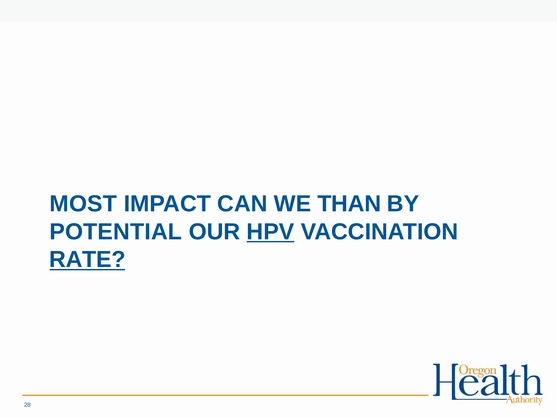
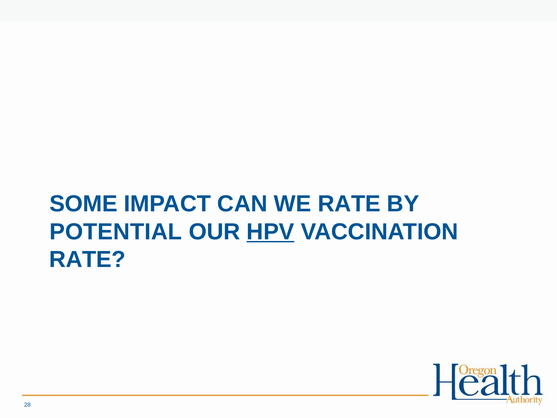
MOST: MOST -> SOME (84, 204)
WE THAN: THAN -> RATE (349, 204)
RATE underline: present -> none (87, 260)
